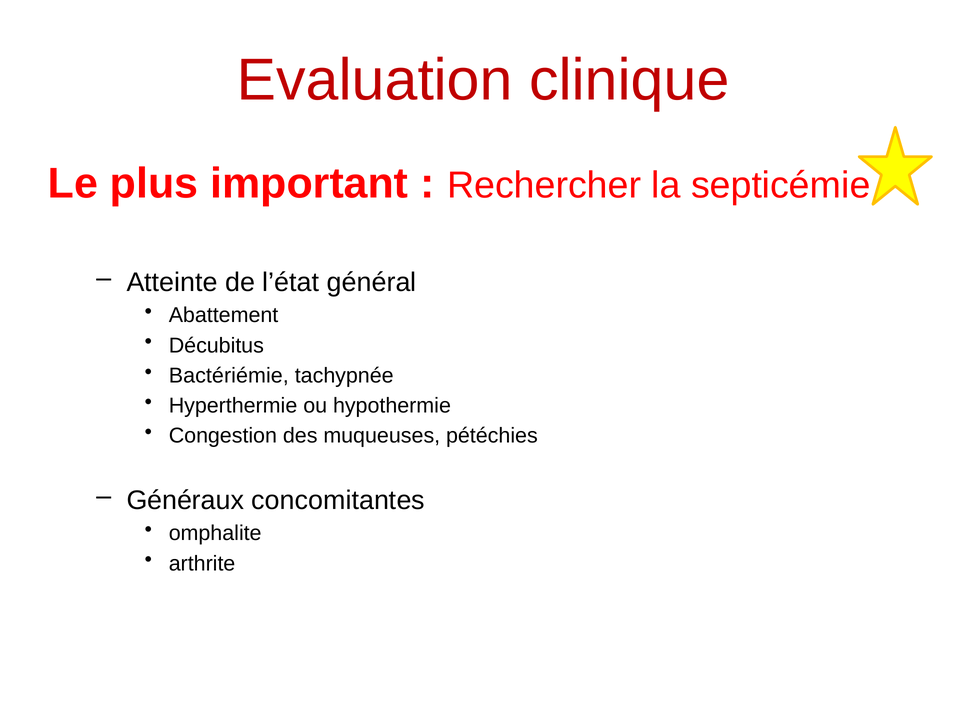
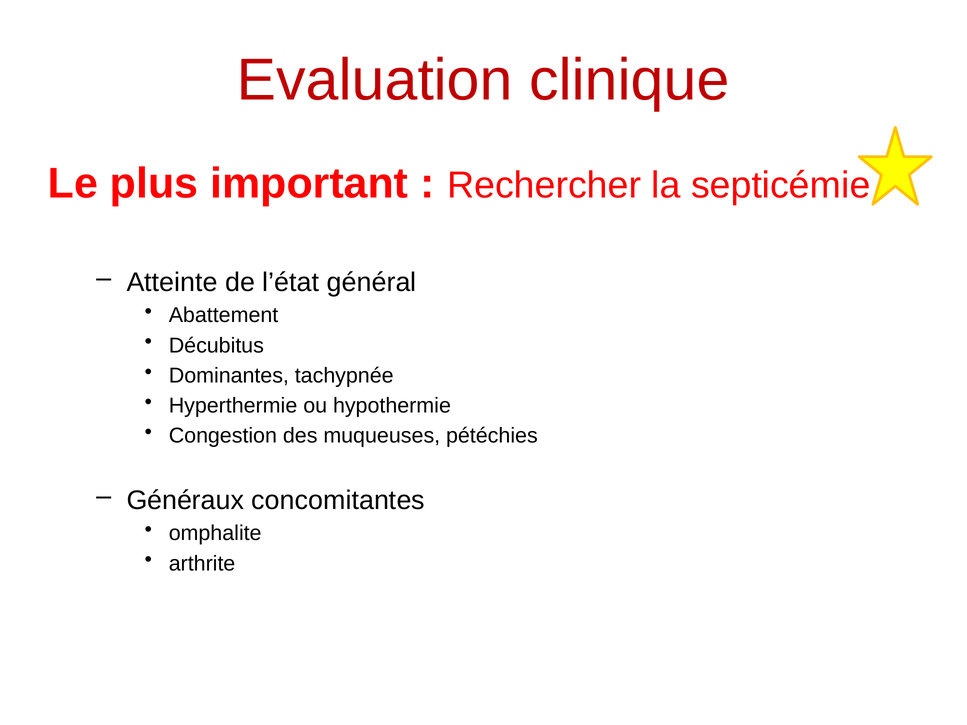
Bactériémie: Bactériémie -> Dominantes (229, 376)
